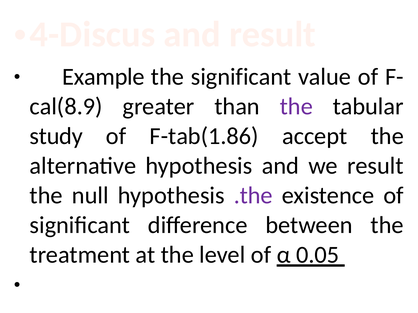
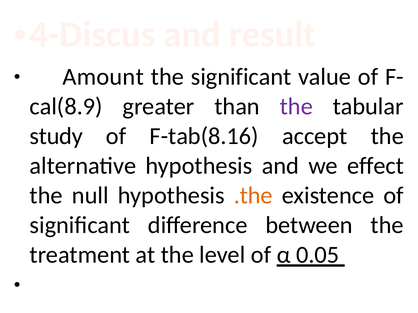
Example: Example -> Amount (103, 77)
F-tab(1.86: F-tab(1.86 -> F-tab(8.16 (204, 136)
we result: result -> effect (375, 166)
.the colour: purple -> orange (253, 196)
